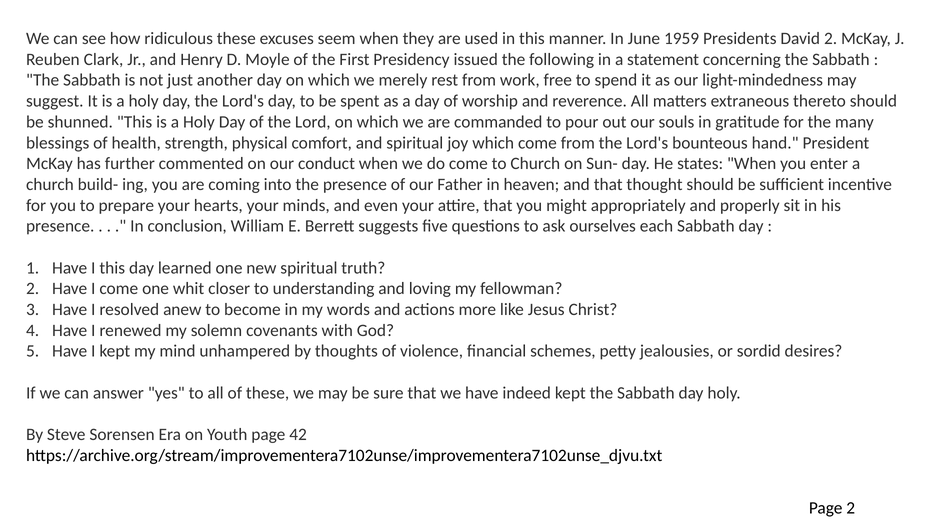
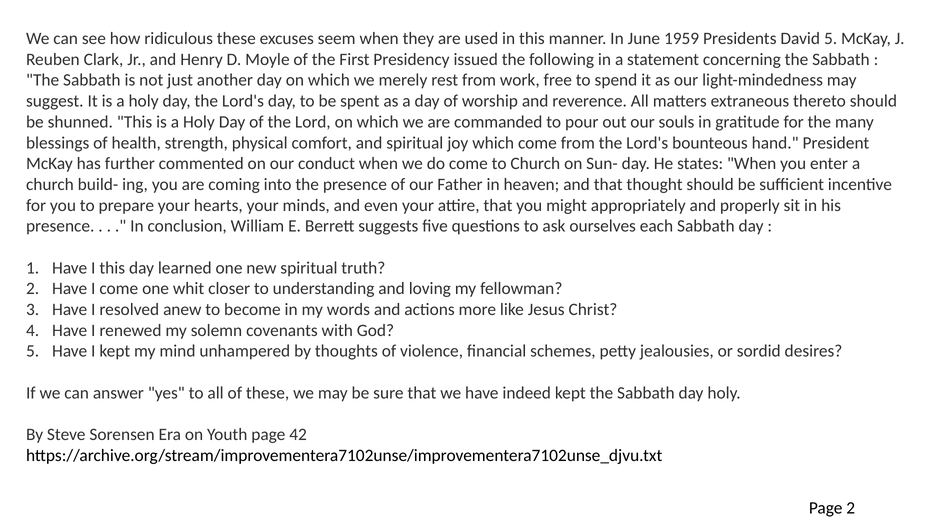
David 2: 2 -> 5 (831, 39)
